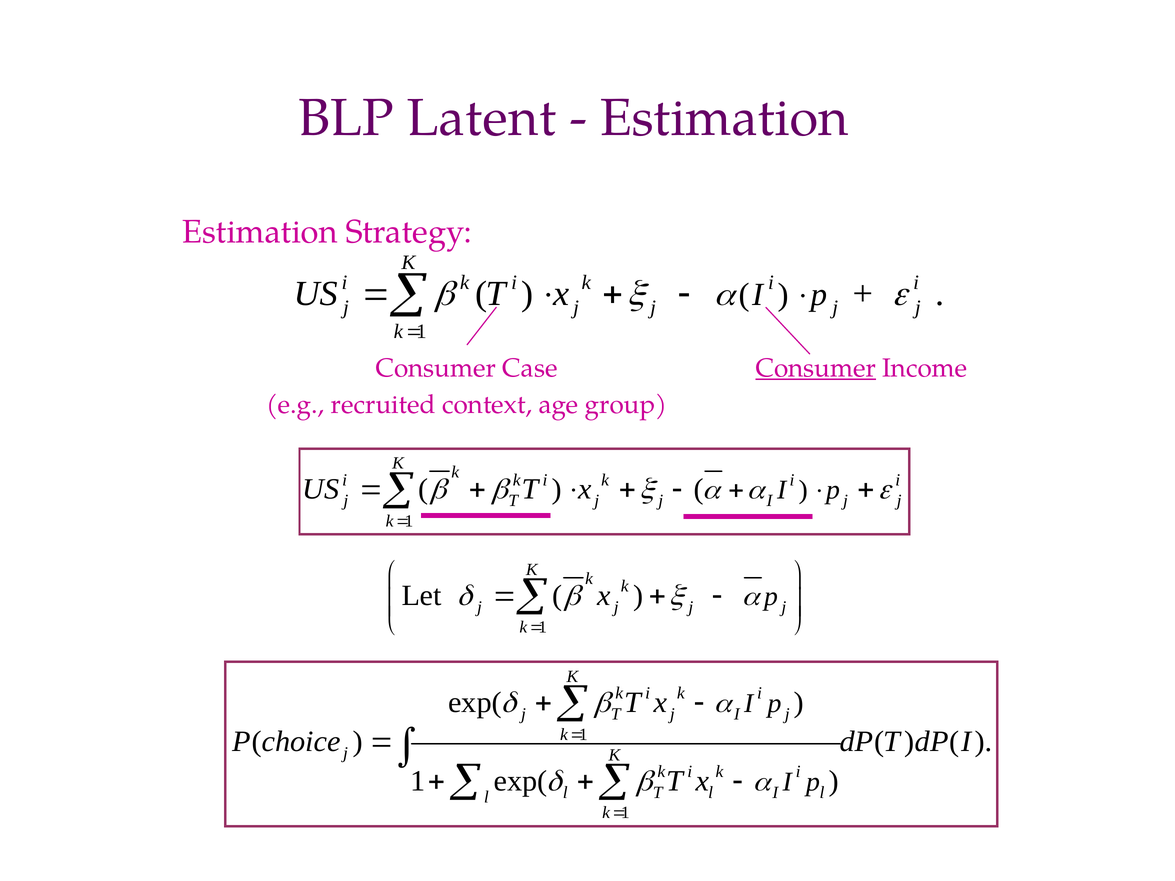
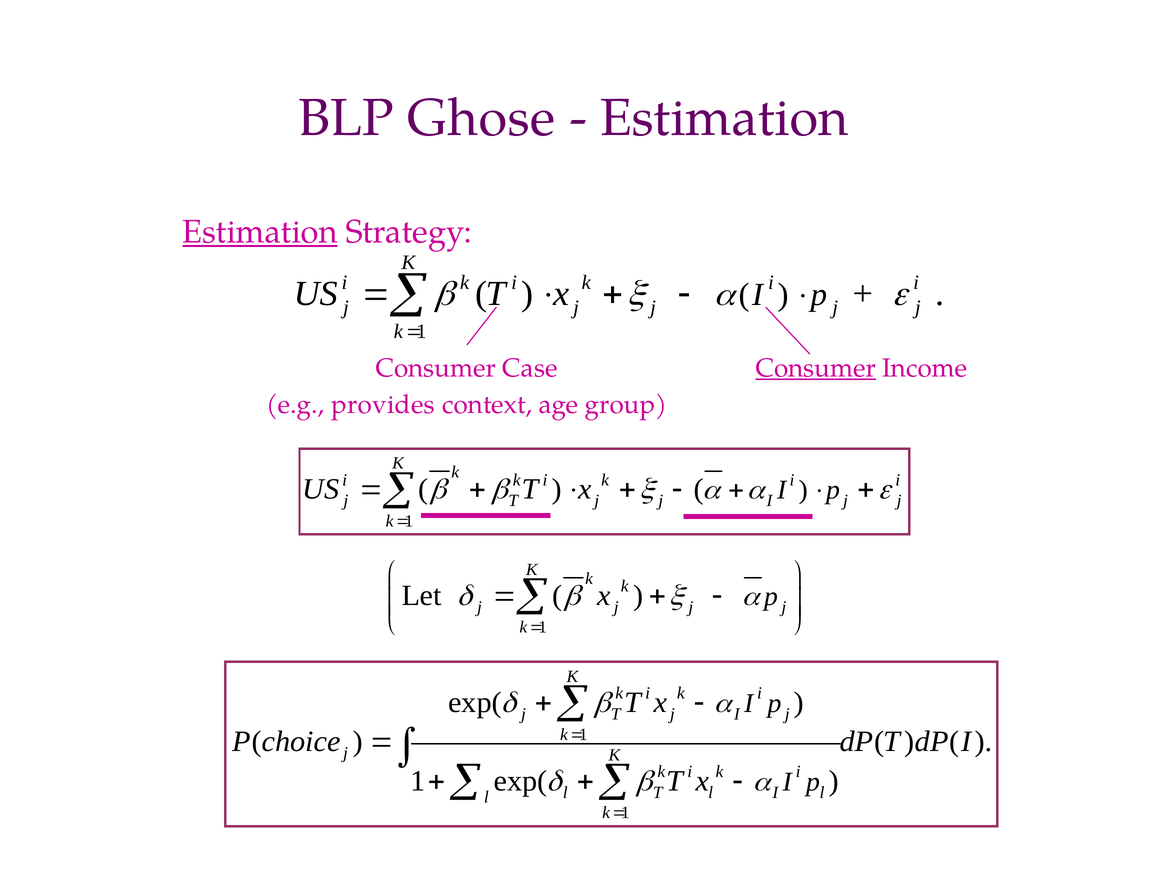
Latent: Latent -> Ghose (481, 118)
Estimation underline: none -> present (260, 232)
recruited: recruited -> provides (383, 405)
